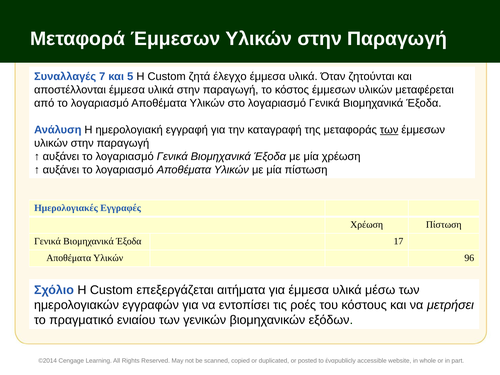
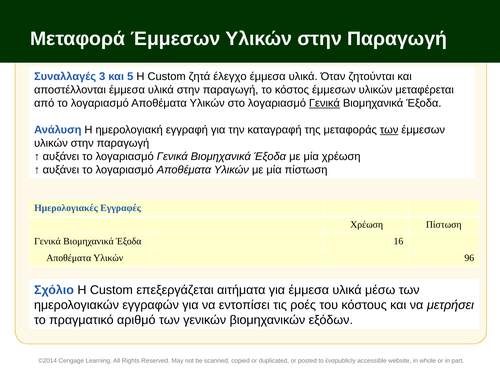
7: 7 -> 3 (102, 77)
Γενικά underline: none -> present (324, 103)
17: 17 -> 16 (398, 241)
ενιαίου: ενιαίου -> αριθμό (136, 320)
